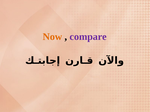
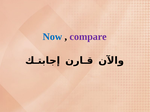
Now colour: orange -> blue (52, 37)
